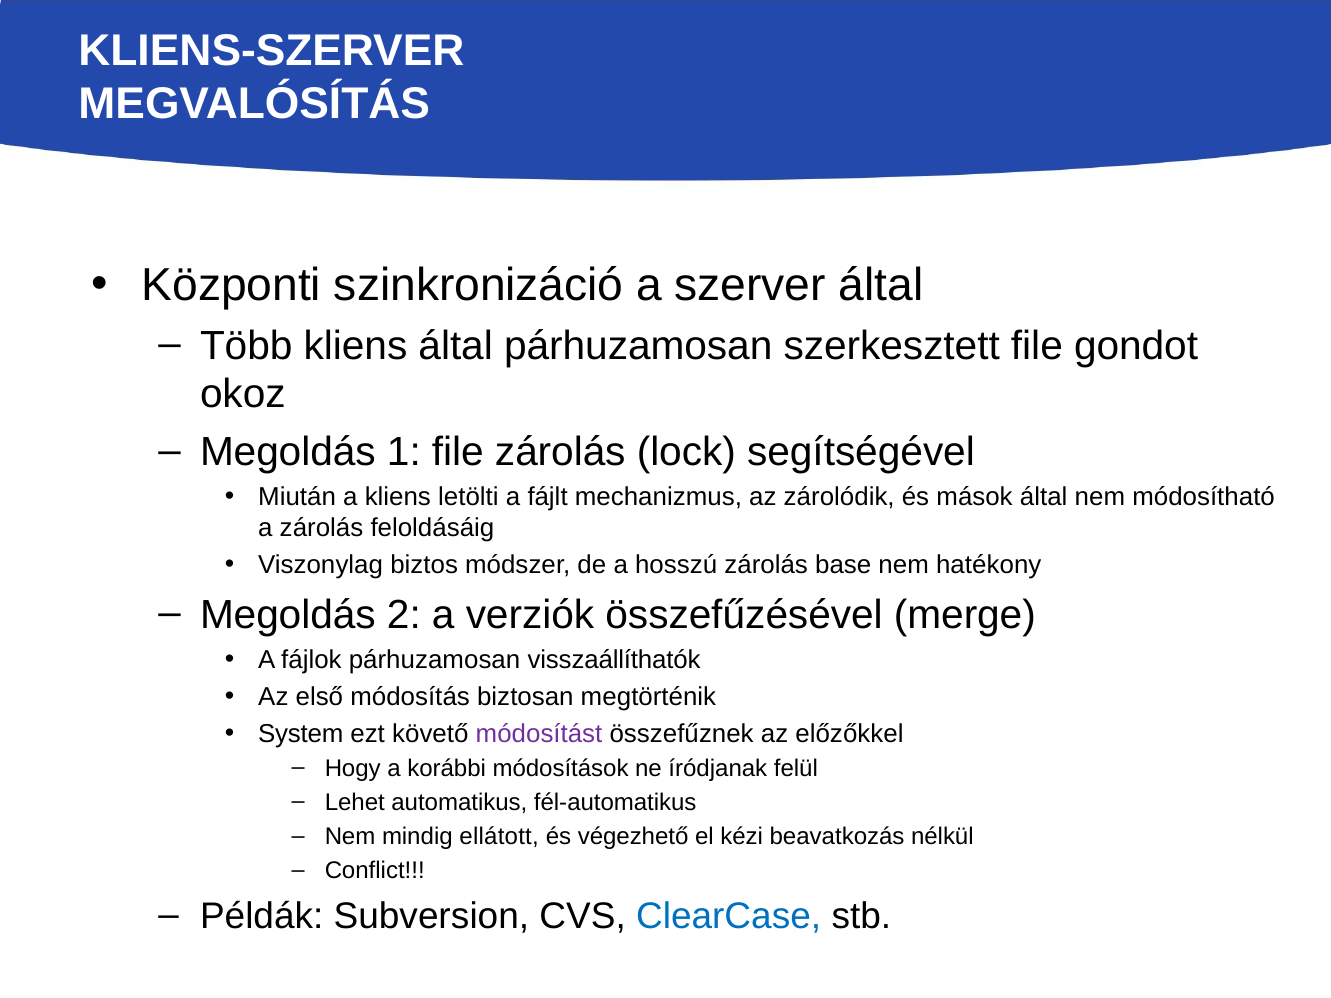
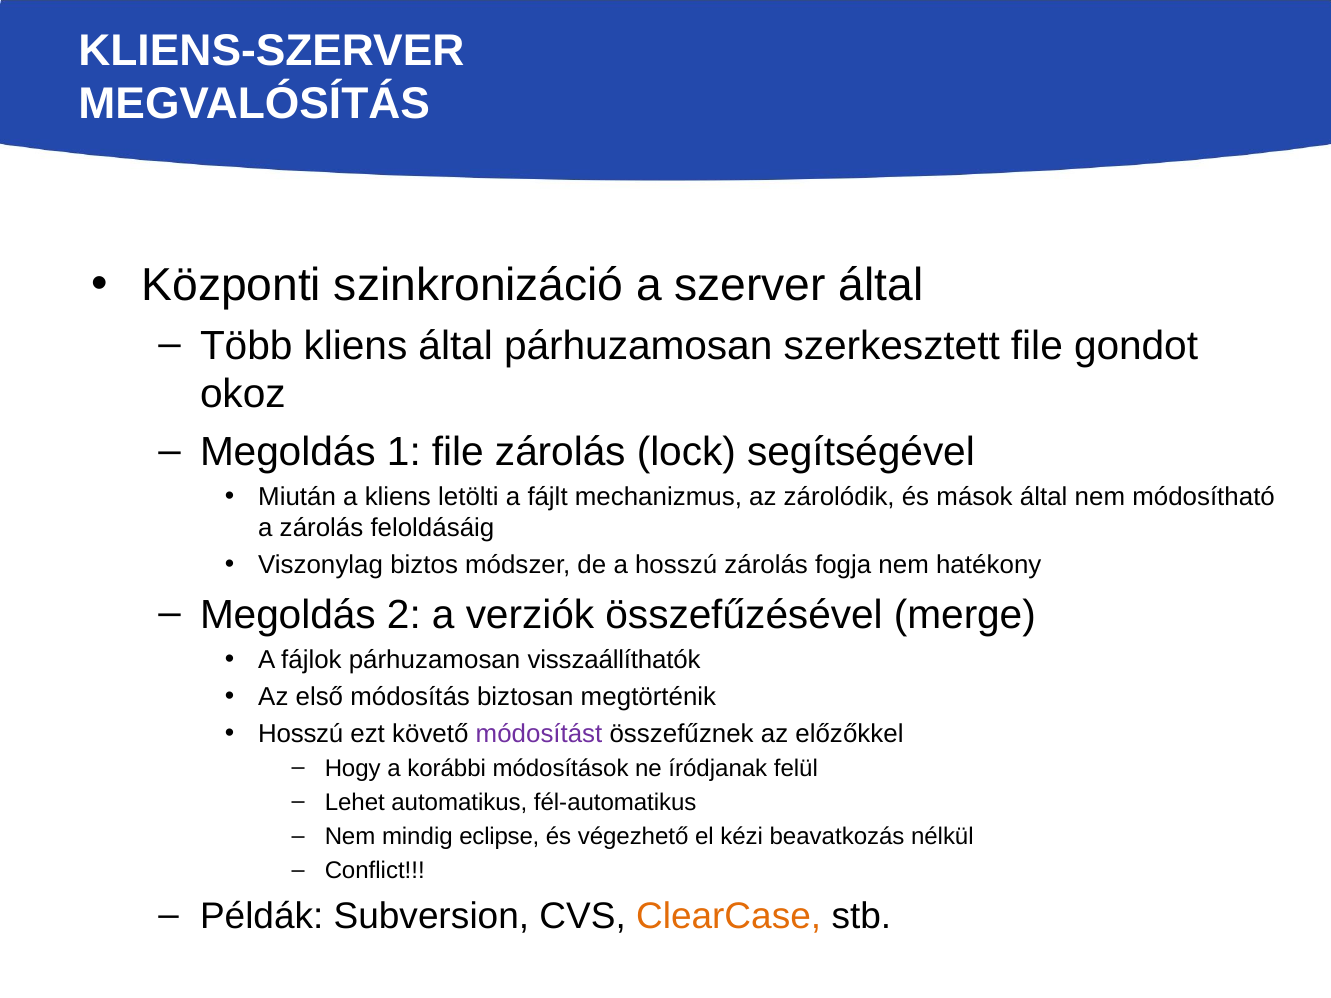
base: base -> fogja (843, 565)
System: System -> Hosszú (301, 734)
ellátott: ellátott -> eclipse (499, 837)
ClearCase colour: blue -> orange (729, 917)
